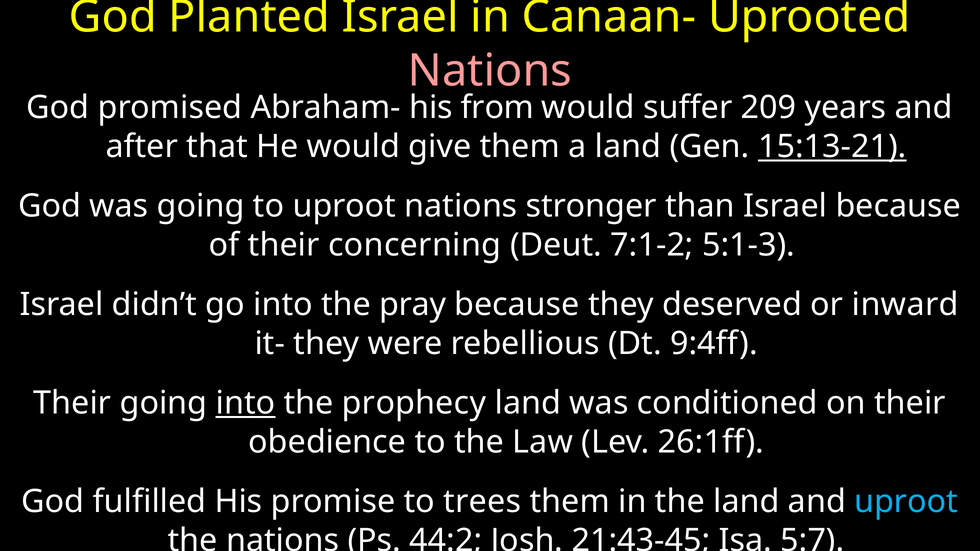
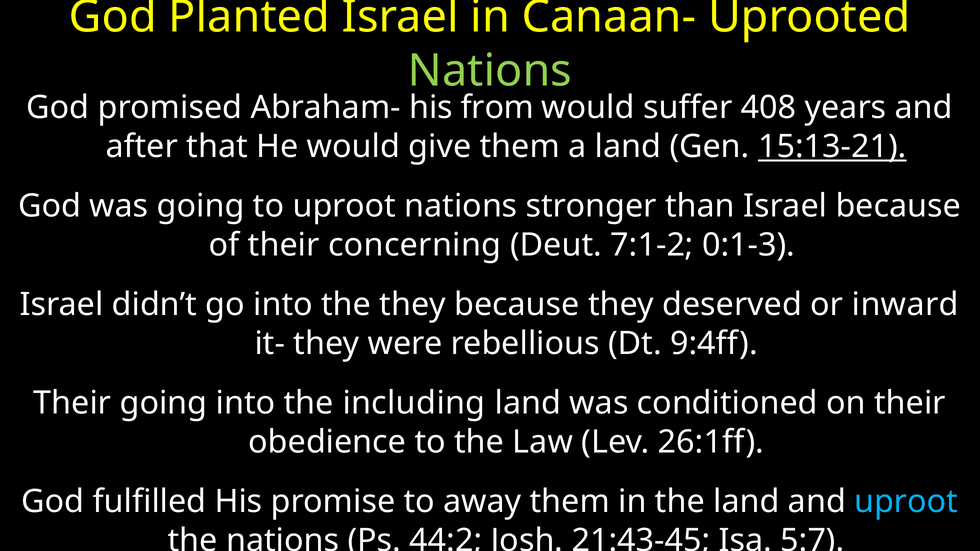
Nations colour: pink -> light green (490, 71)
209: 209 -> 408 (769, 108)
5:1-3: 5:1-3 -> 0:1-3 (749, 245)
the pray: pray -> they (413, 305)
into underline: present -> none (245, 403)
prophecy: prophecy -> including (414, 403)
trees: trees -> away (482, 502)
